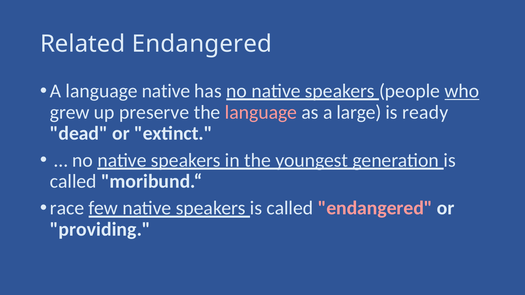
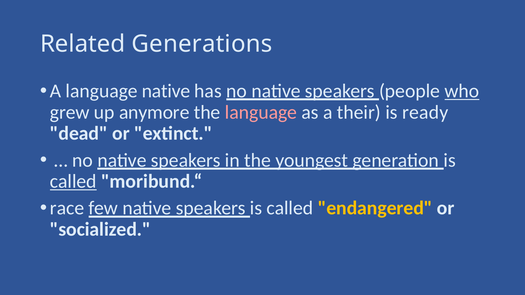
Related Endangered: Endangered -> Generations (202, 44)
preserve: preserve -> anymore (154, 112)
large: large -> their (359, 112)
called underline: none -> present (73, 182)
endangered colour: pink -> yellow (375, 208)
providing: providing -> socialized (100, 230)
